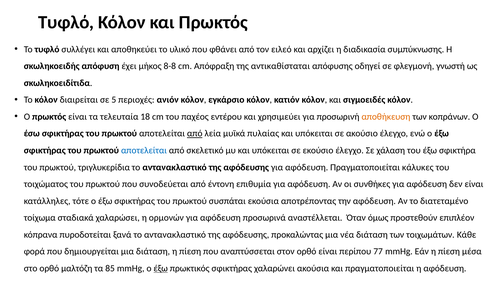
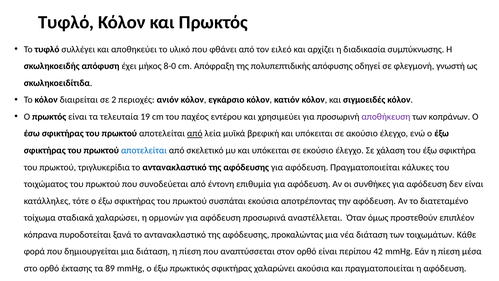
8-8: 8-8 -> 8-0 (170, 66)
αντικαθίσταται: αντικαθίσταται -> πολυπεπτιδικής (281, 66)
5: 5 -> 2 (114, 100)
18: 18 -> 19 (145, 117)
αποθήκευση colour: orange -> purple (386, 117)
πυλαίας: πυλαίας -> βρεφική (263, 133)
77: 77 -> 42 (378, 251)
μαλτόζη: μαλτόζη -> έκτασης (77, 268)
85: 85 -> 89 (110, 268)
έξω underline: present -> none (161, 268)
